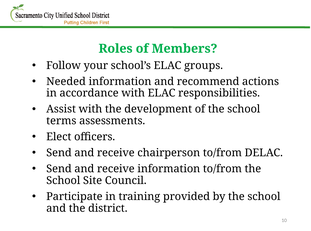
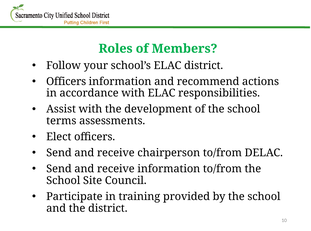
ELAC groups: groups -> district (204, 66)
Needed: Needed -> Officers (66, 82)
